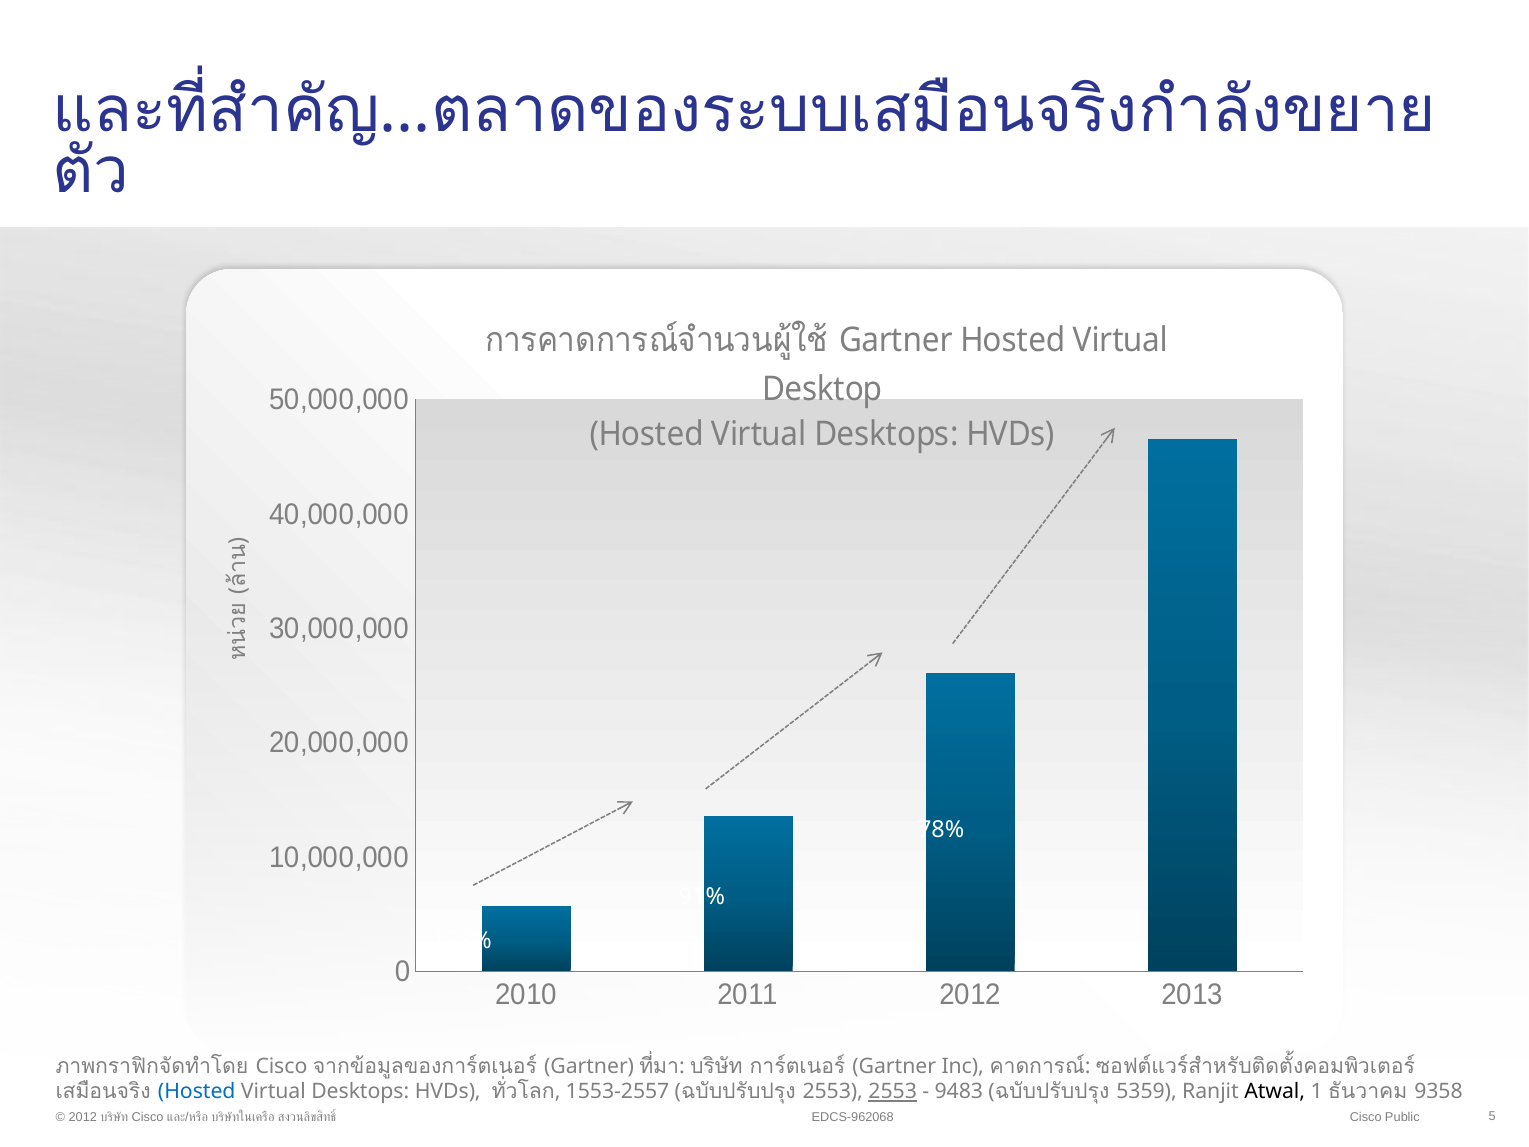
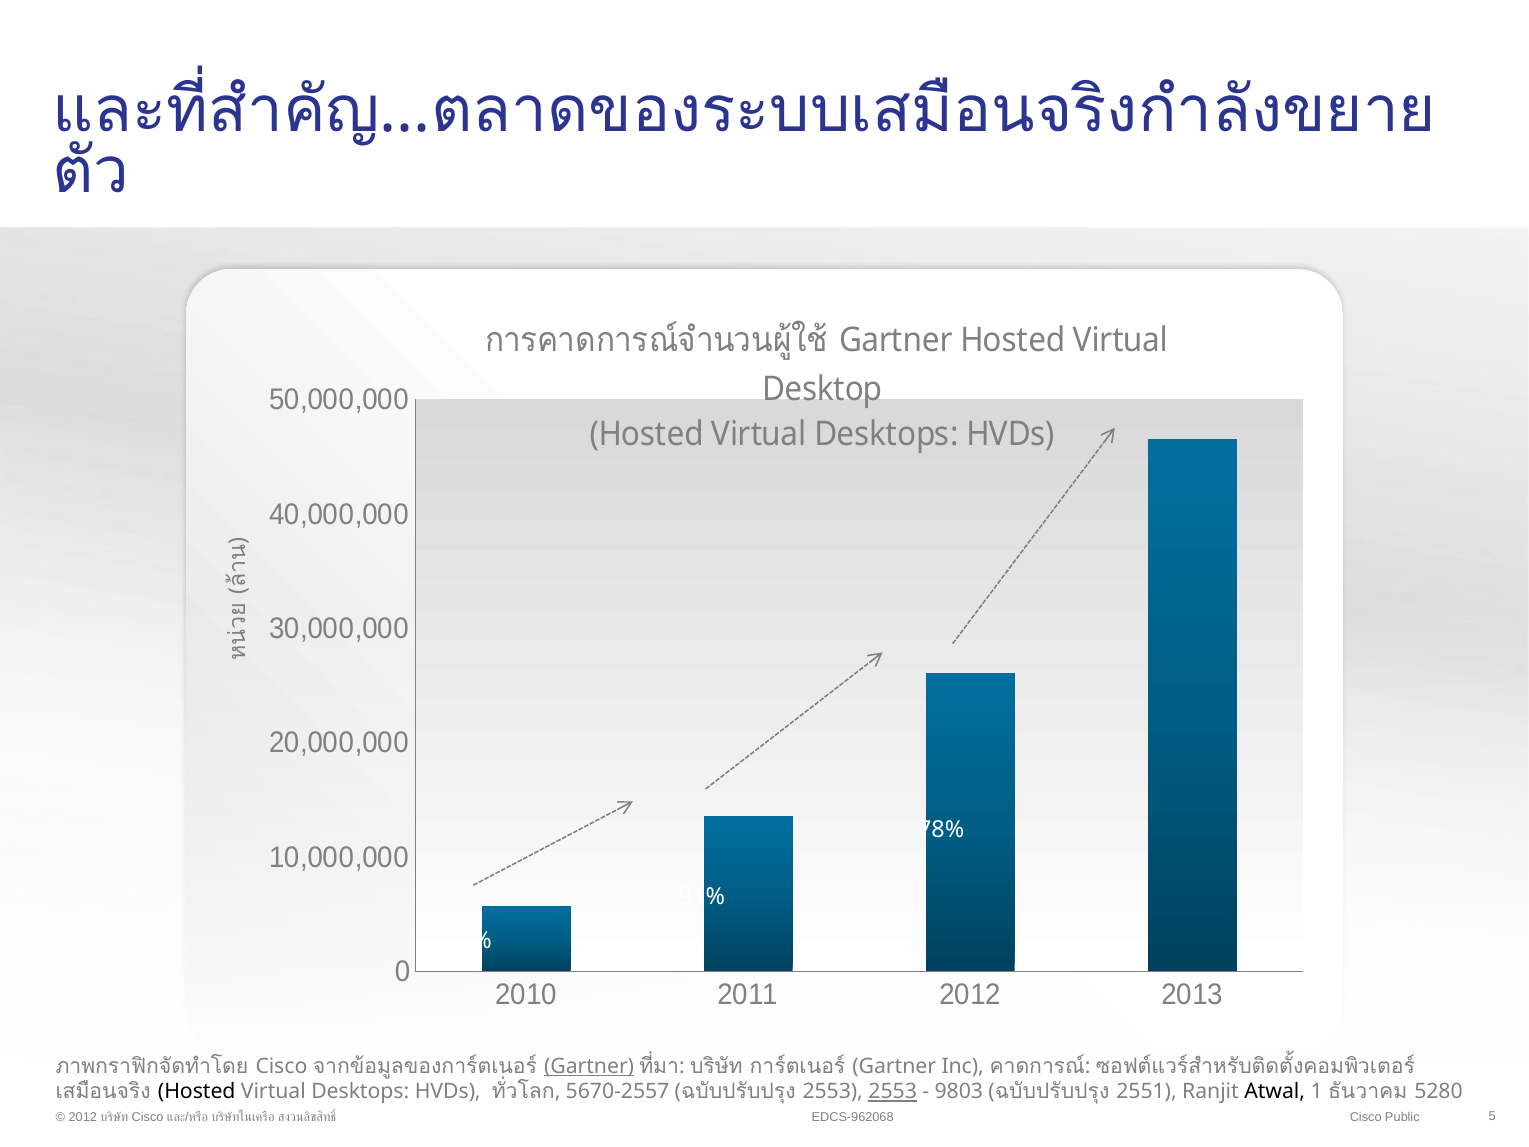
Gartner underline: none -> present (589, 1066)
Hosted colour: blue -> black (197, 1092)
1553-2557: 1553-2557 -> 5670-2557 (618, 1092)
9483: 9483 -> 9803 (959, 1092)
5359: 5359 -> 2551 (1147, 1092)
9358: 9358 -> 5280 (1439, 1092)
